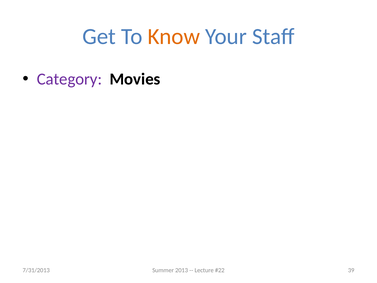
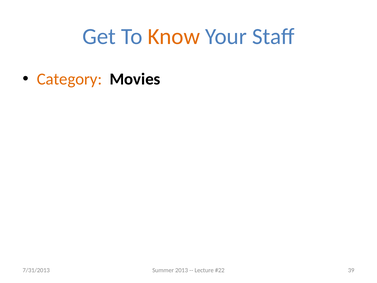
Category colour: purple -> orange (69, 79)
